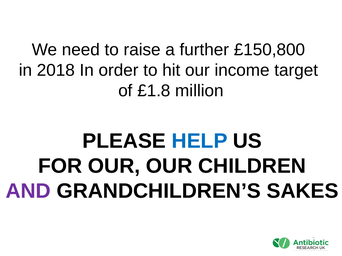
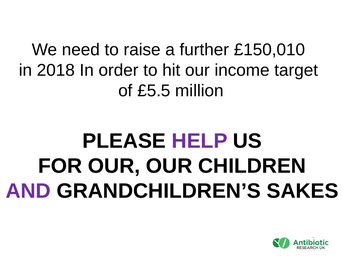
£150,800: £150,800 -> £150,010 (269, 50)
£1.8: £1.8 -> £5.5 (154, 91)
HELP colour: blue -> purple (200, 141)
